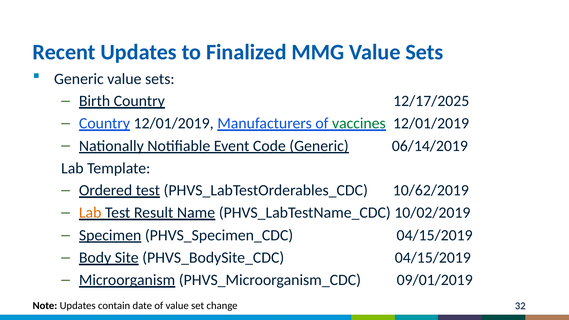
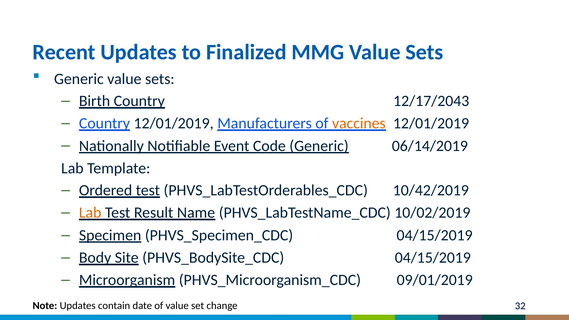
12/17/2025: 12/17/2025 -> 12/17/2043 (431, 101)
vaccines colour: green -> orange (359, 123)
10/62/2019: 10/62/2019 -> 10/42/2019 (431, 190)
